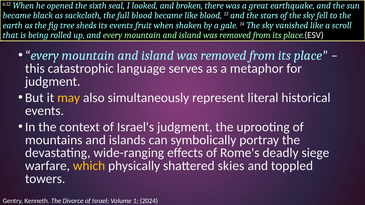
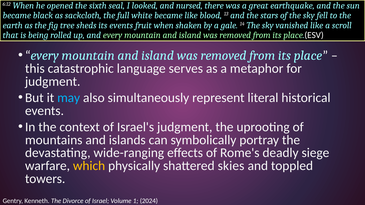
broken: broken -> nursed (189, 6)
full blood: blood -> white (142, 15)
may colour: yellow -> light blue (69, 98)
